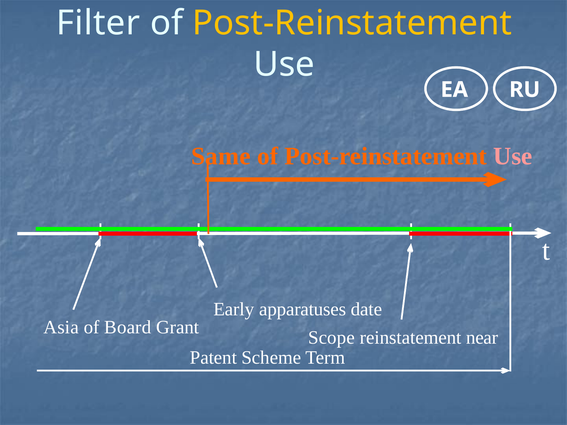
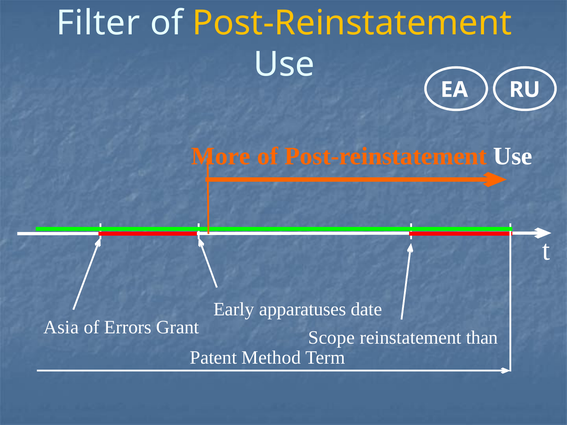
Same: Same -> More (221, 156)
Use colour: pink -> white (513, 156)
Board: Board -> Errors (128, 327)
near: near -> than (482, 338)
Scheme: Scheme -> Method (271, 358)
